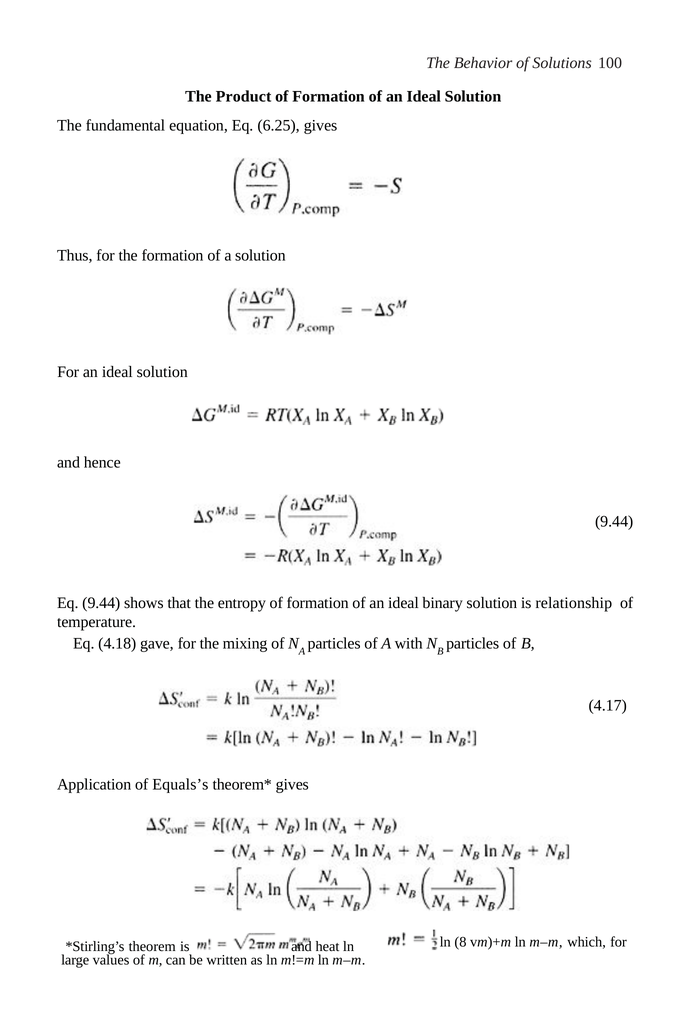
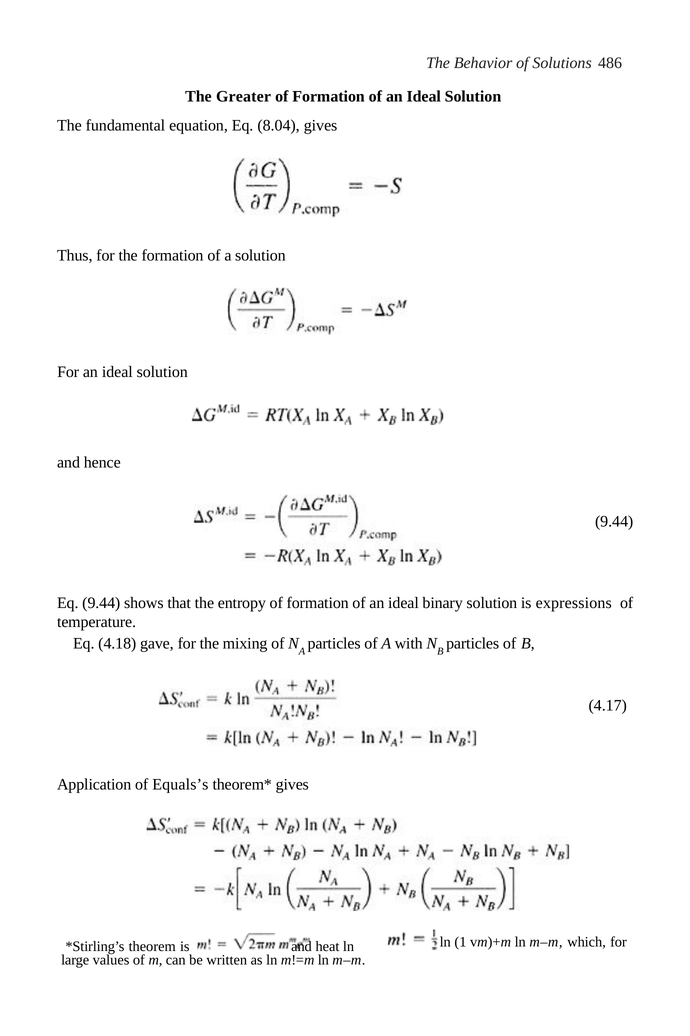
100: 100 -> 486 (610, 63)
Product: Product -> Greater (244, 96)
6.25: 6.25 -> 8.04 (279, 126)
relationship: relationship -> expressions (574, 602)
8: 8 -> 1 (460, 941)
